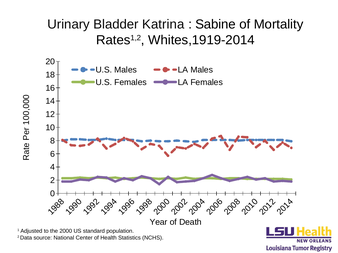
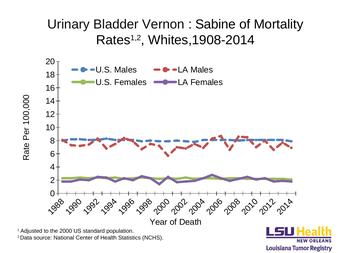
Katrina: Katrina -> Vernon (163, 24)
Whites,1919-2014: Whites,1919-2014 -> Whites,1908-2014 (201, 40)
